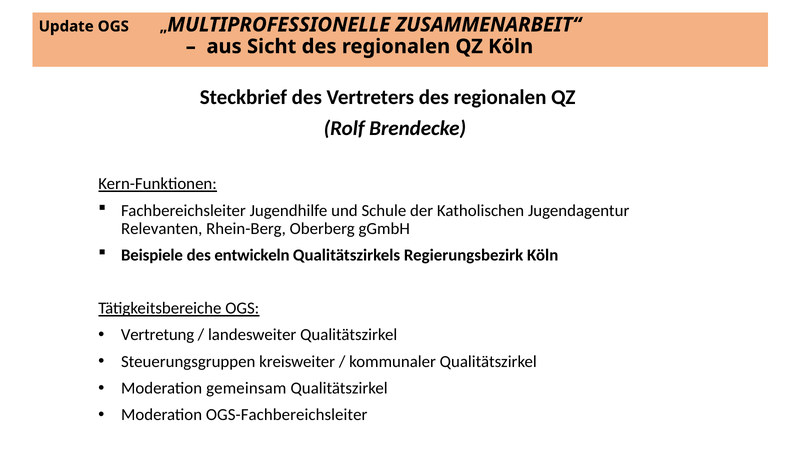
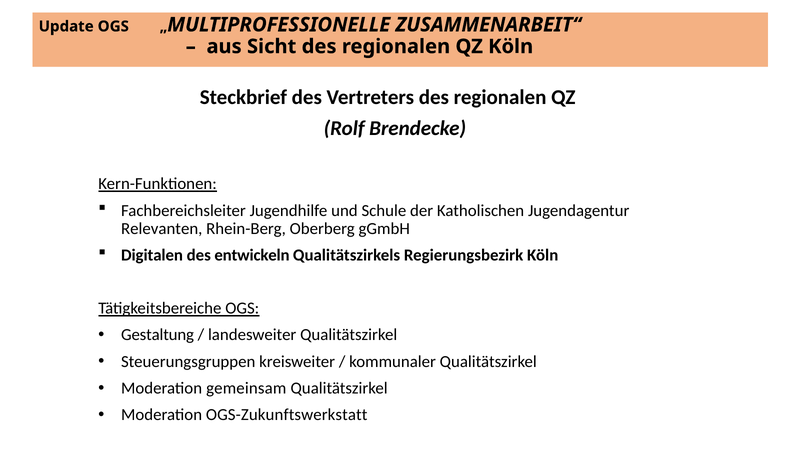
Beispiele: Beispiele -> Digitalen (152, 255)
Vertretung: Vertretung -> Gestaltung (158, 335)
OGS-Fachbereichsleiter: OGS-Fachbereichsleiter -> OGS-Zukunftswerkstatt (287, 415)
